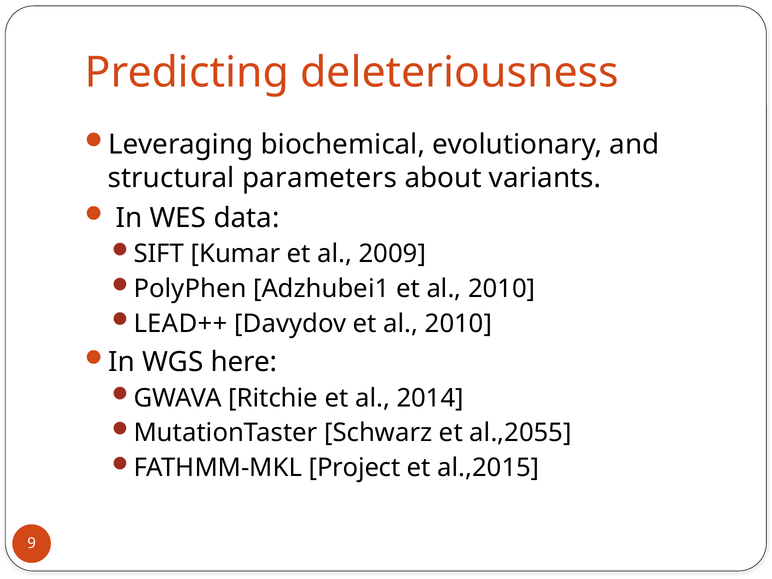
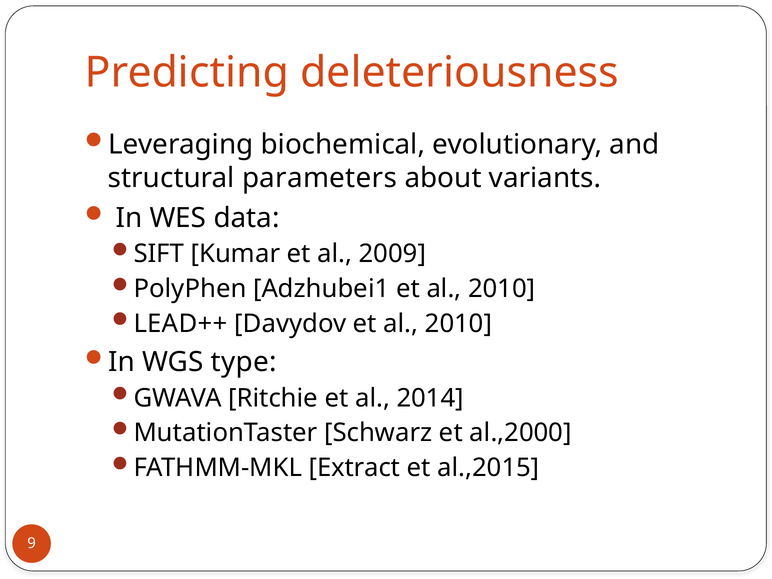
here: here -> type (244, 362)
al.,2055: al.,2055 -> al.,2000 (521, 433)
Project: Project -> Extract (355, 468)
